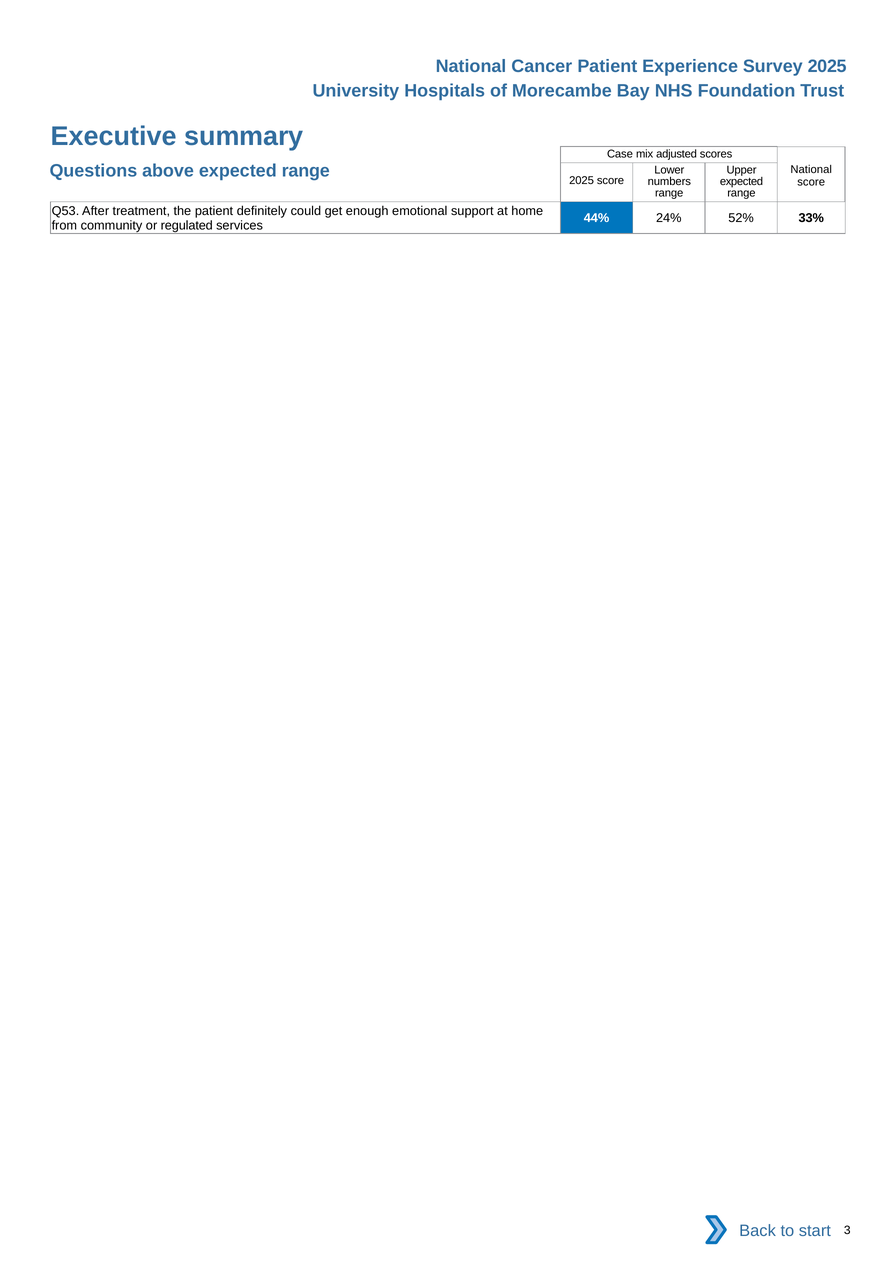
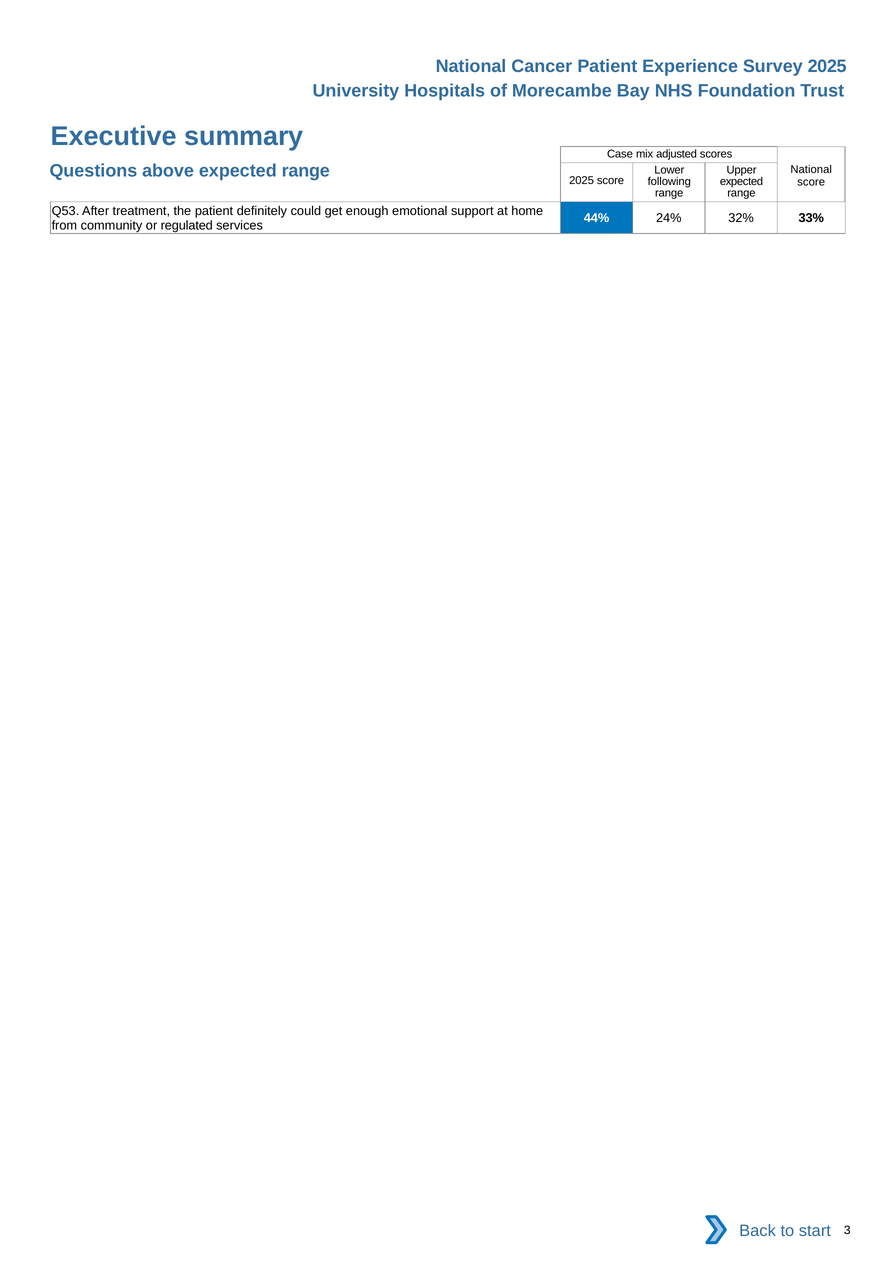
numbers: numbers -> following (669, 182)
52%: 52% -> 32% (741, 218)
